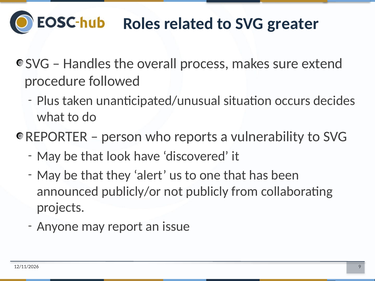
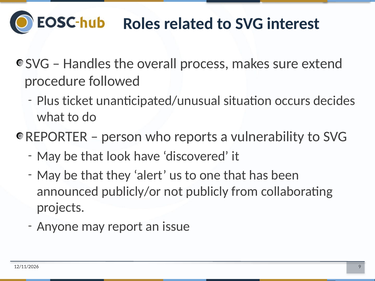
greater: greater -> interest (293, 24)
taken: taken -> ticket (78, 101)
